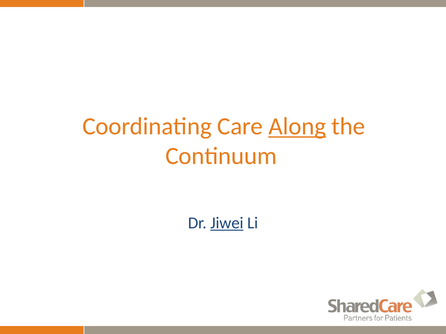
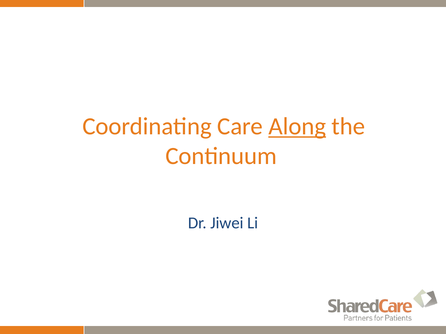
Jiwei underline: present -> none (227, 223)
